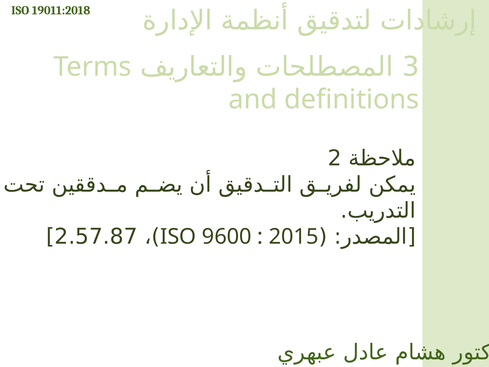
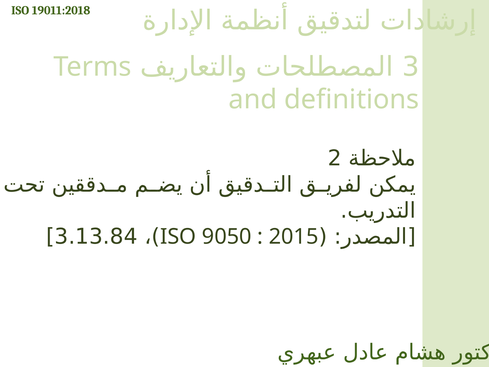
2.57.87: 2.57.87 -> 3.13.84 (96, 237)
9600: 9600 -> 9050 (227, 237)
